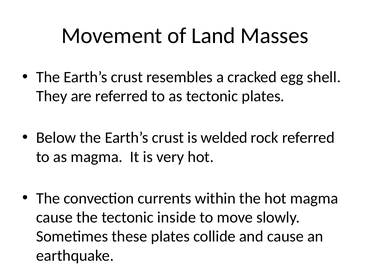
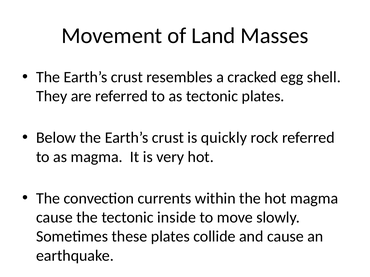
welded: welded -> quickly (224, 138)
